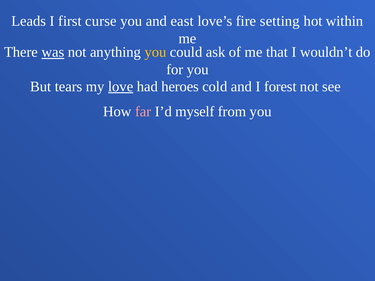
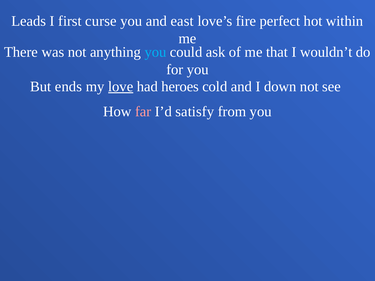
setting: setting -> perfect (280, 21)
was underline: present -> none (53, 52)
you colour: yellow -> light blue (155, 52)
tears: tears -> ends (68, 87)
forest: forest -> down (280, 87)
myself: myself -> satisfy (195, 112)
